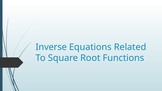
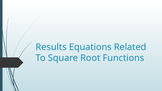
Inverse: Inverse -> Results (51, 47)
